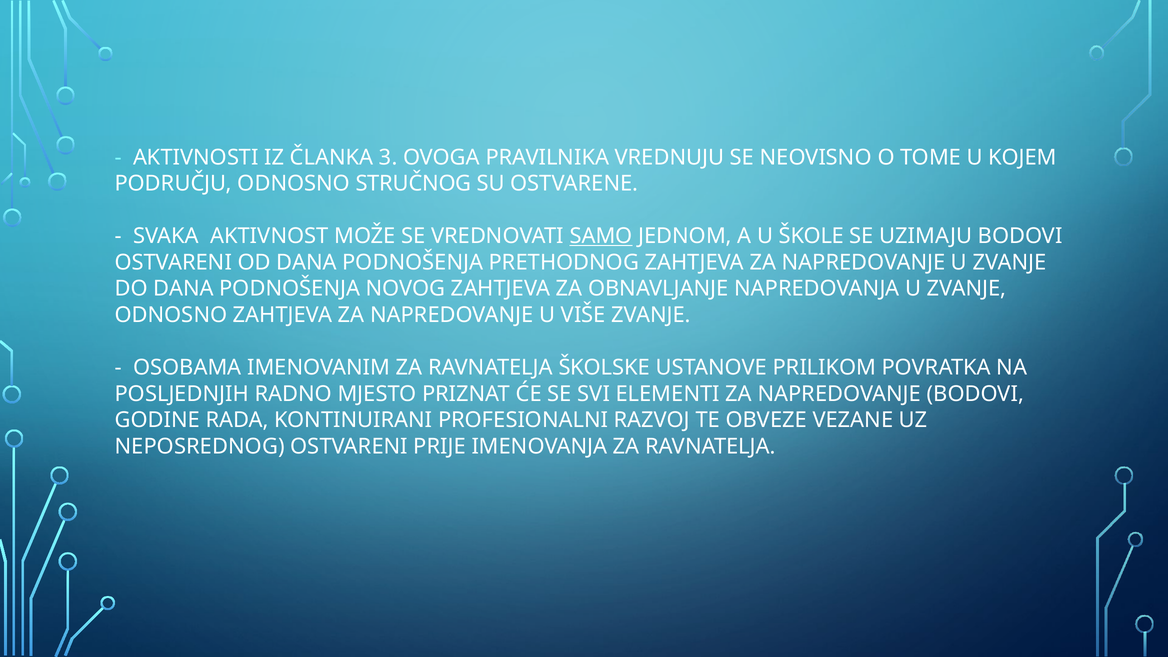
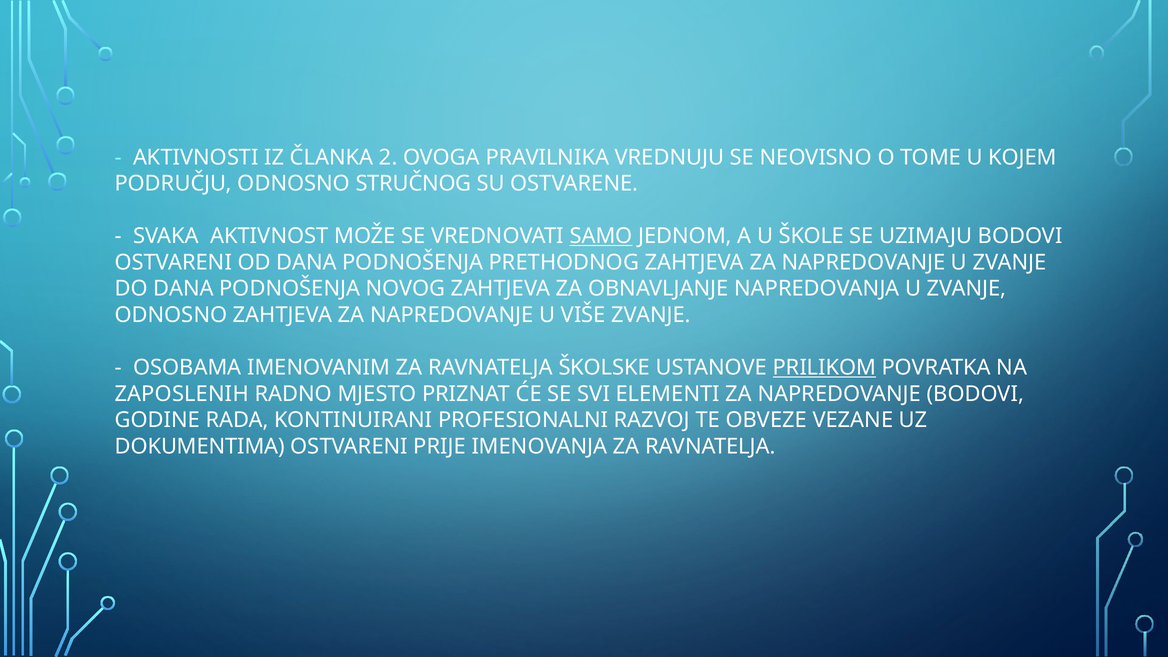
3: 3 -> 2 (388, 157)
PRILIKOM underline: none -> present (824, 368)
POSLJEDNJIH: POSLJEDNJIH -> ZAPOSLENIH (182, 394)
NEPOSREDNOG: NEPOSREDNOG -> DOKUMENTIMA (200, 446)
